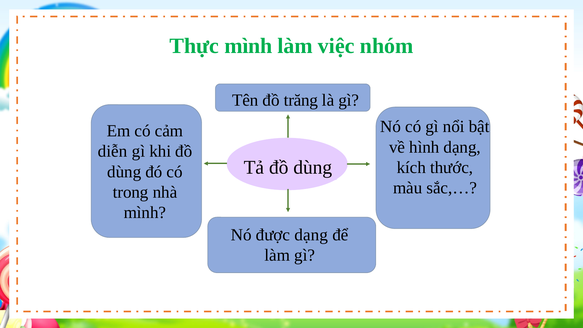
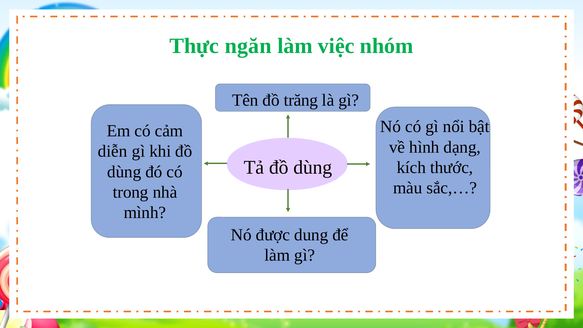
Thực mình: mình -> ngăn (248, 46)
được dạng: dạng -> dung (311, 235)
